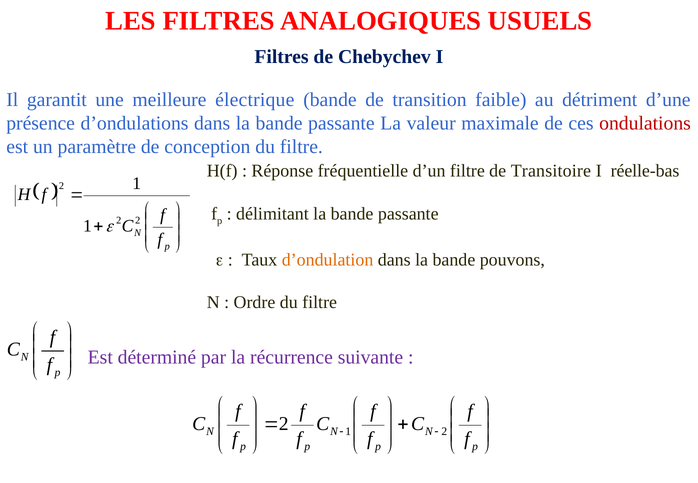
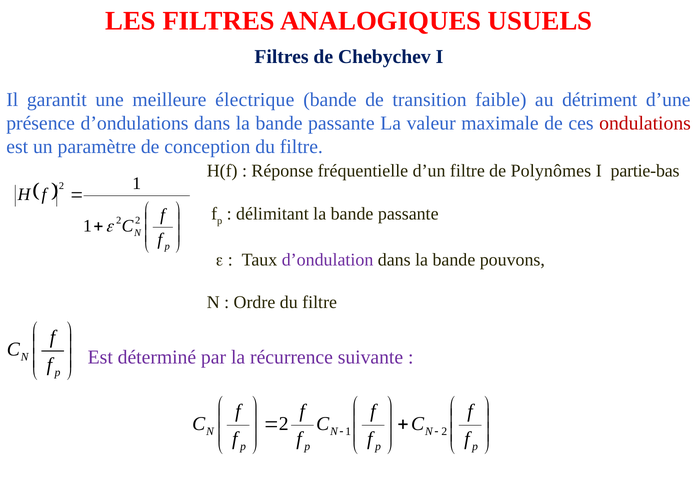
Transitoire: Transitoire -> Polynômes (551, 171)
réelle-bas: réelle-bas -> partie-bas (645, 171)
d’ondulation colour: orange -> purple (328, 260)
